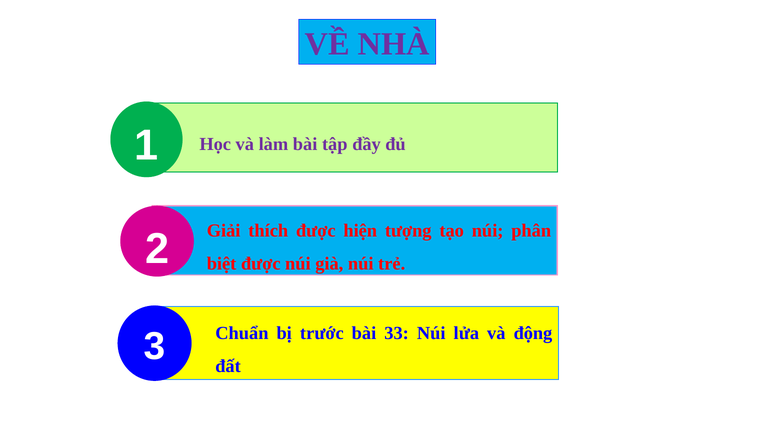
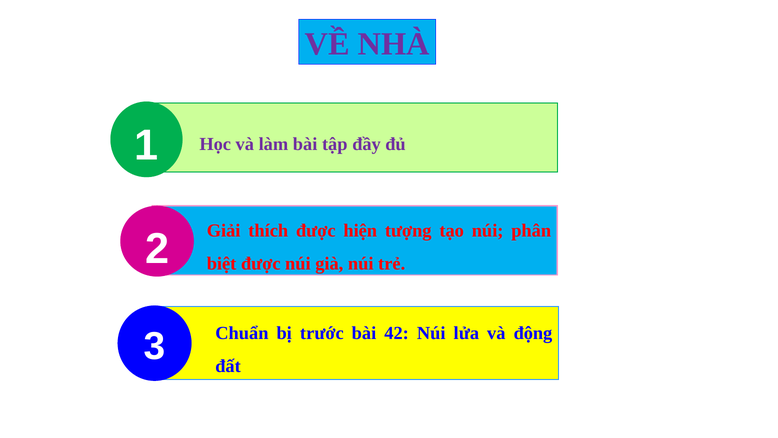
33: 33 -> 42 (397, 333)
